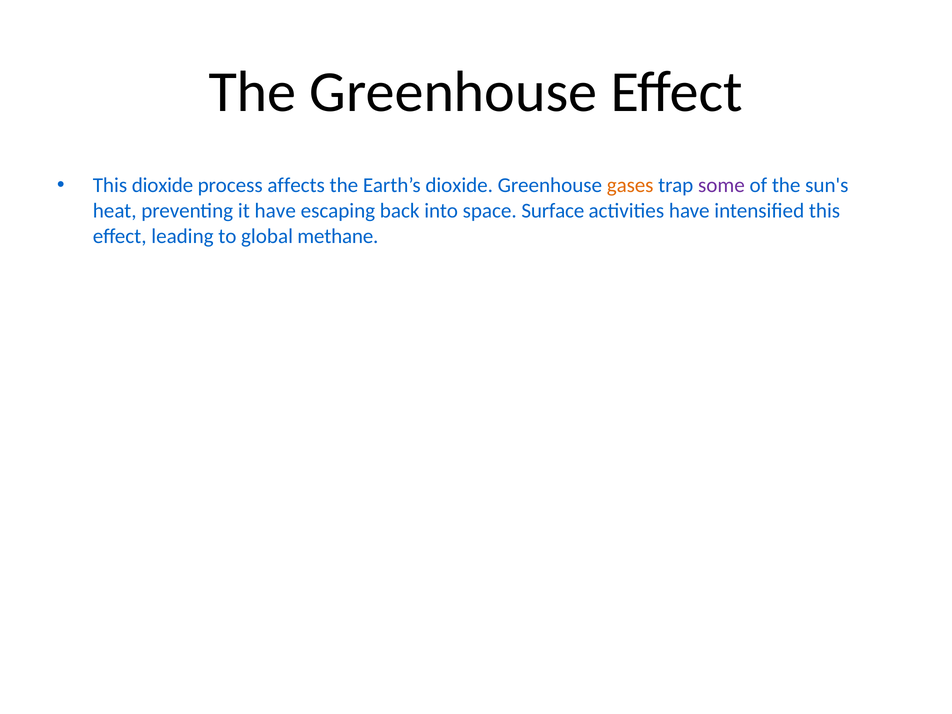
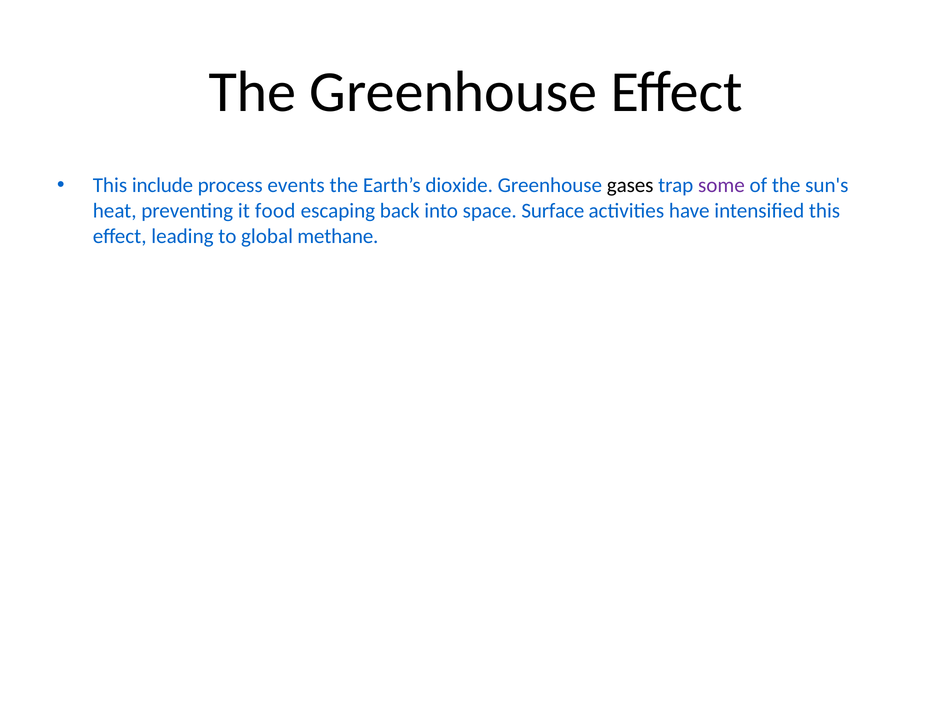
This dioxide: dioxide -> include (163, 186)
affects: affects -> events (296, 186)
gases colour: orange -> black (630, 186)
it have: have -> food (275, 211)
